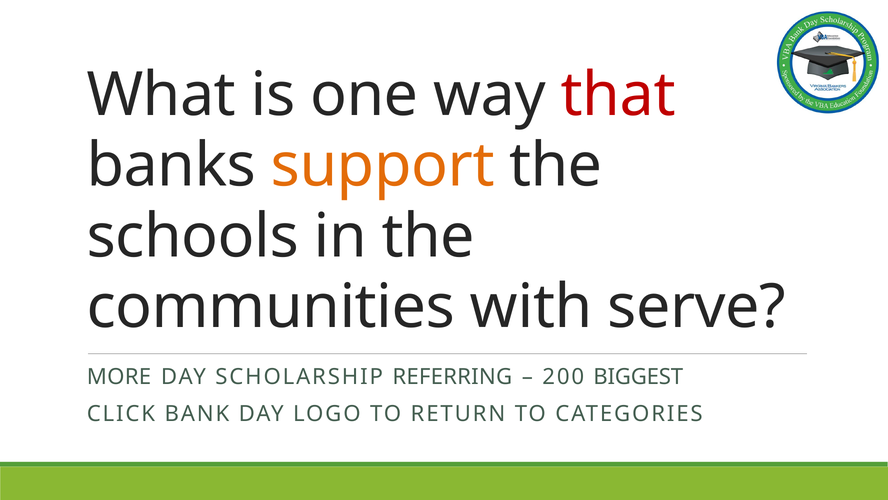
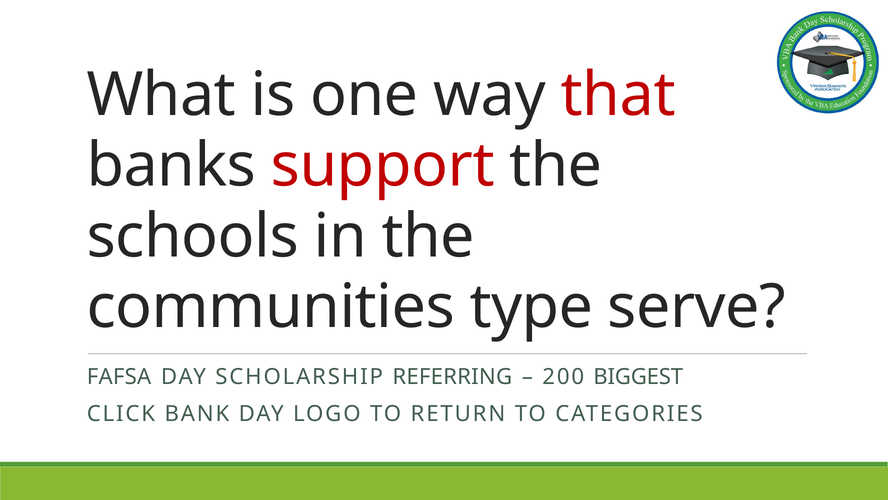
support colour: orange -> red (383, 166)
with: with -> type (531, 307)
MORE: MORE -> FAFSA (119, 377)
